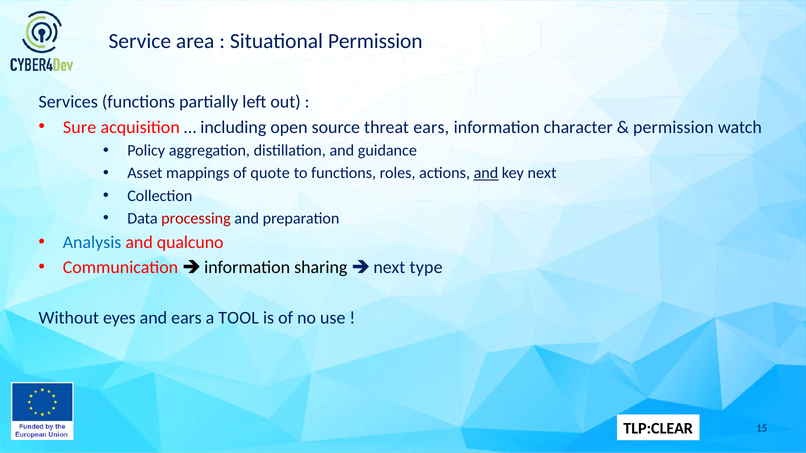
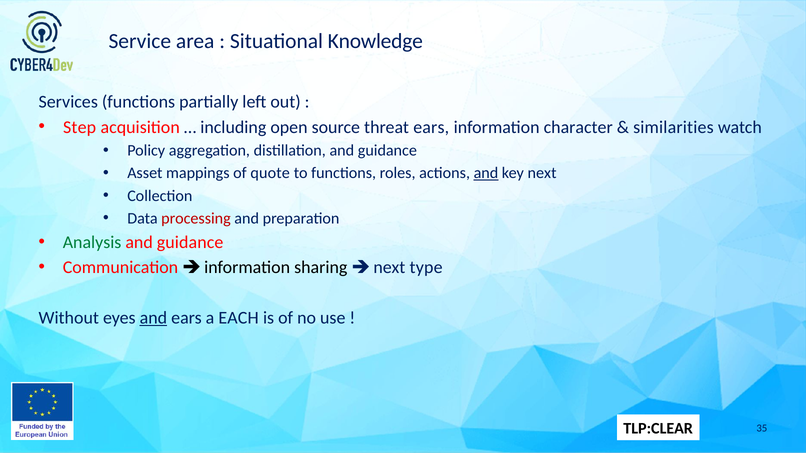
Situational Permission: Permission -> Knowledge (375, 41)
Sure: Sure -> Step (80, 127)
permission: permission -> similarities (673, 127)
Analysis colour: blue -> green (92, 242)
qualcuno: qualcuno -> guidance (190, 242)
and underline: none -> present (153, 318)
TOOL: TOOL -> EACH (239, 318)
15: 15 -> 35 (762, 428)
